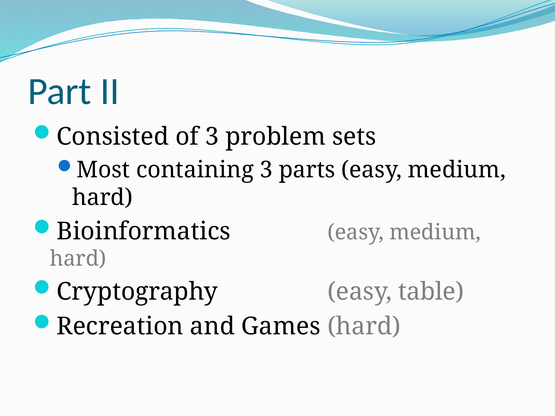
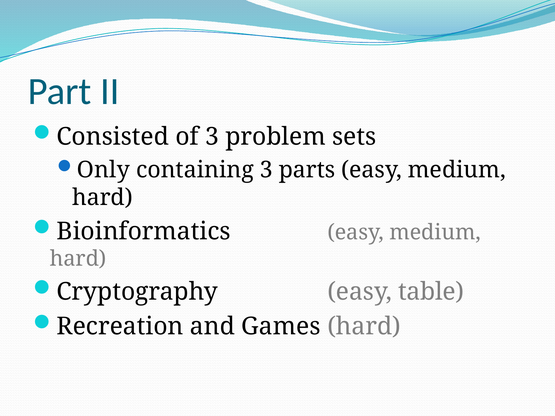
Most: Most -> Only (103, 170)
